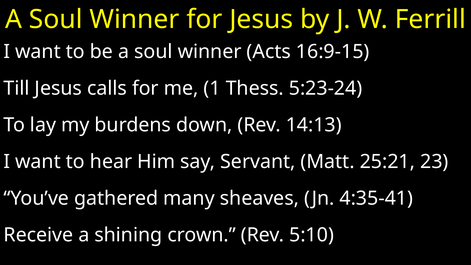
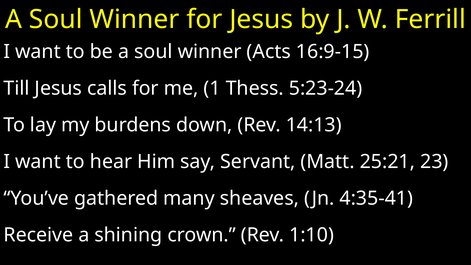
5:10: 5:10 -> 1:10 (312, 235)
